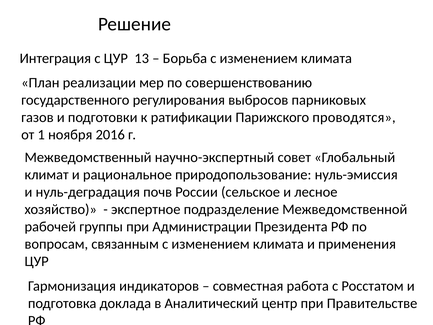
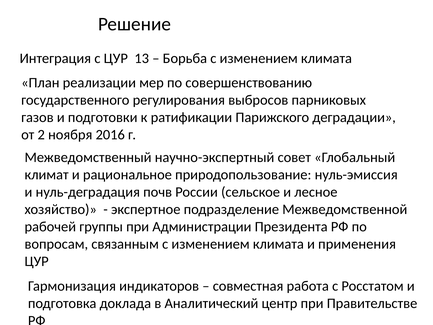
проводятся: проводятся -> деградации (354, 117)
1: 1 -> 2 (41, 135)
